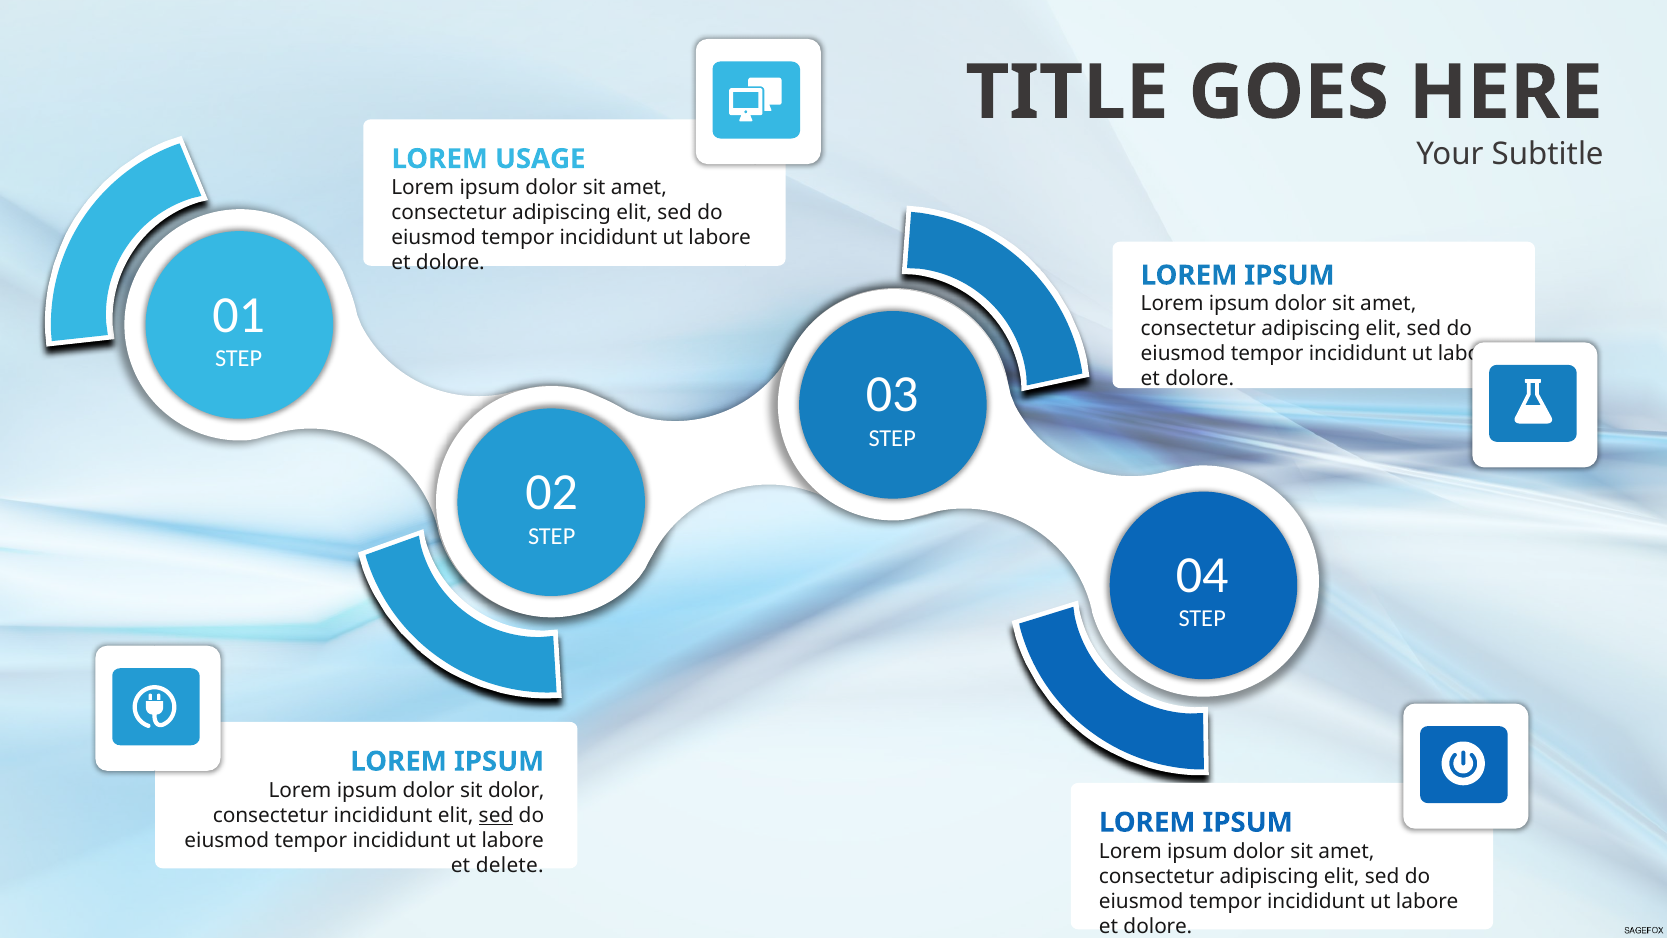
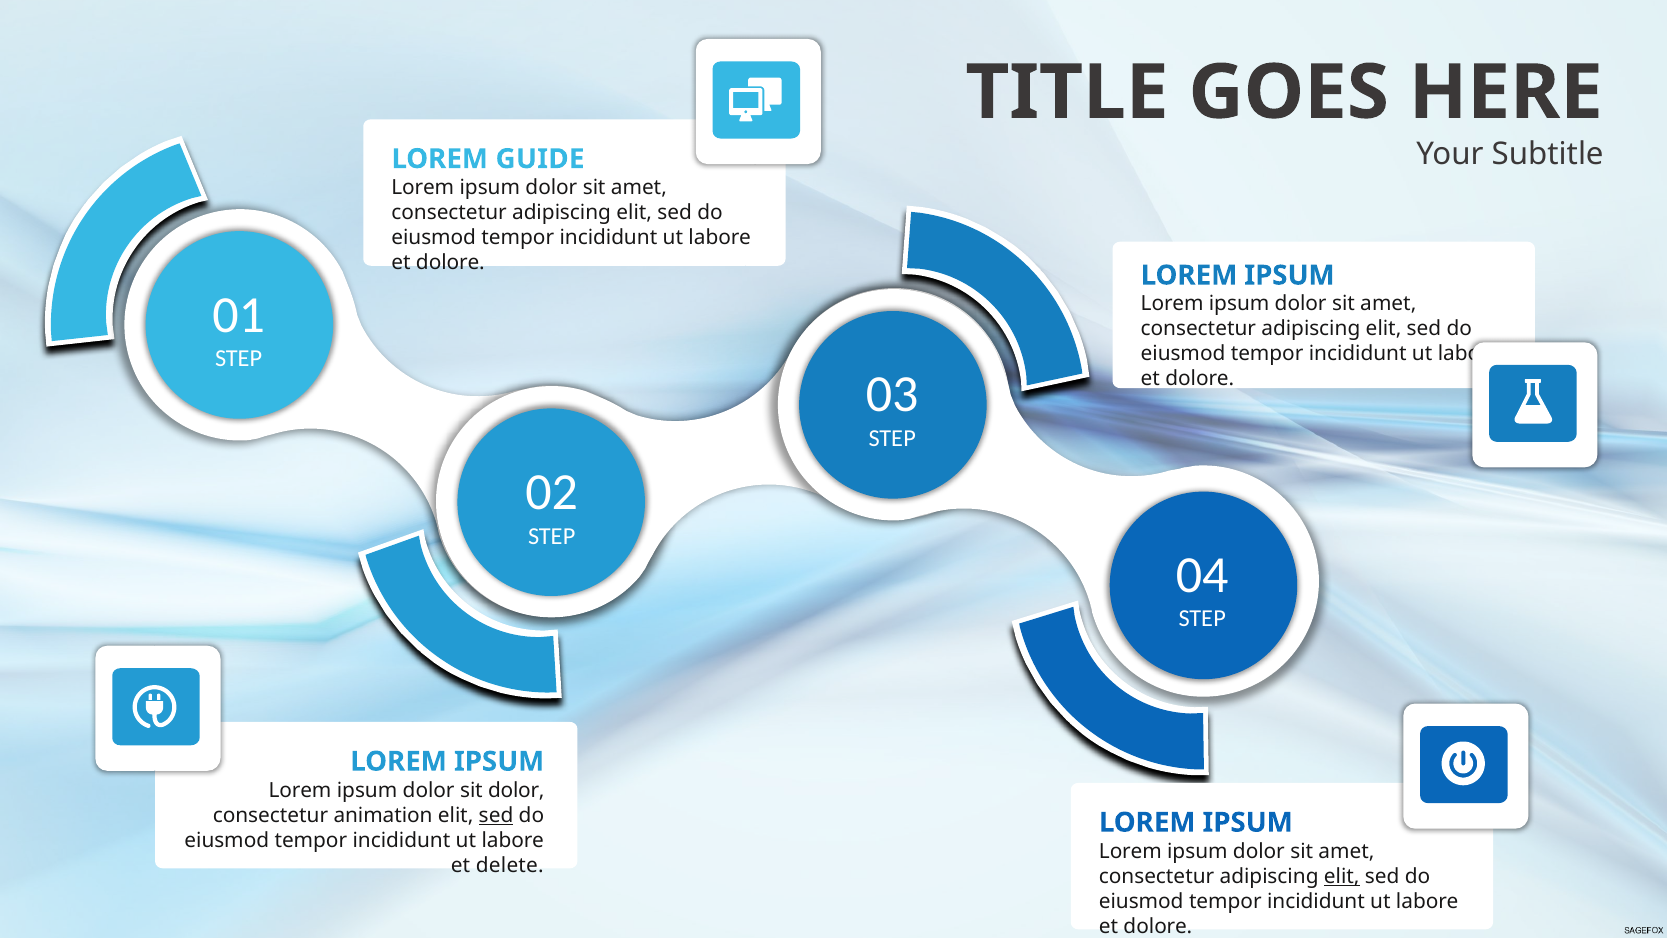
USAGE: USAGE -> GUIDE (540, 159)
consectetur incididunt: incididunt -> animation (383, 815)
elit underline: none -> present (1342, 876)
